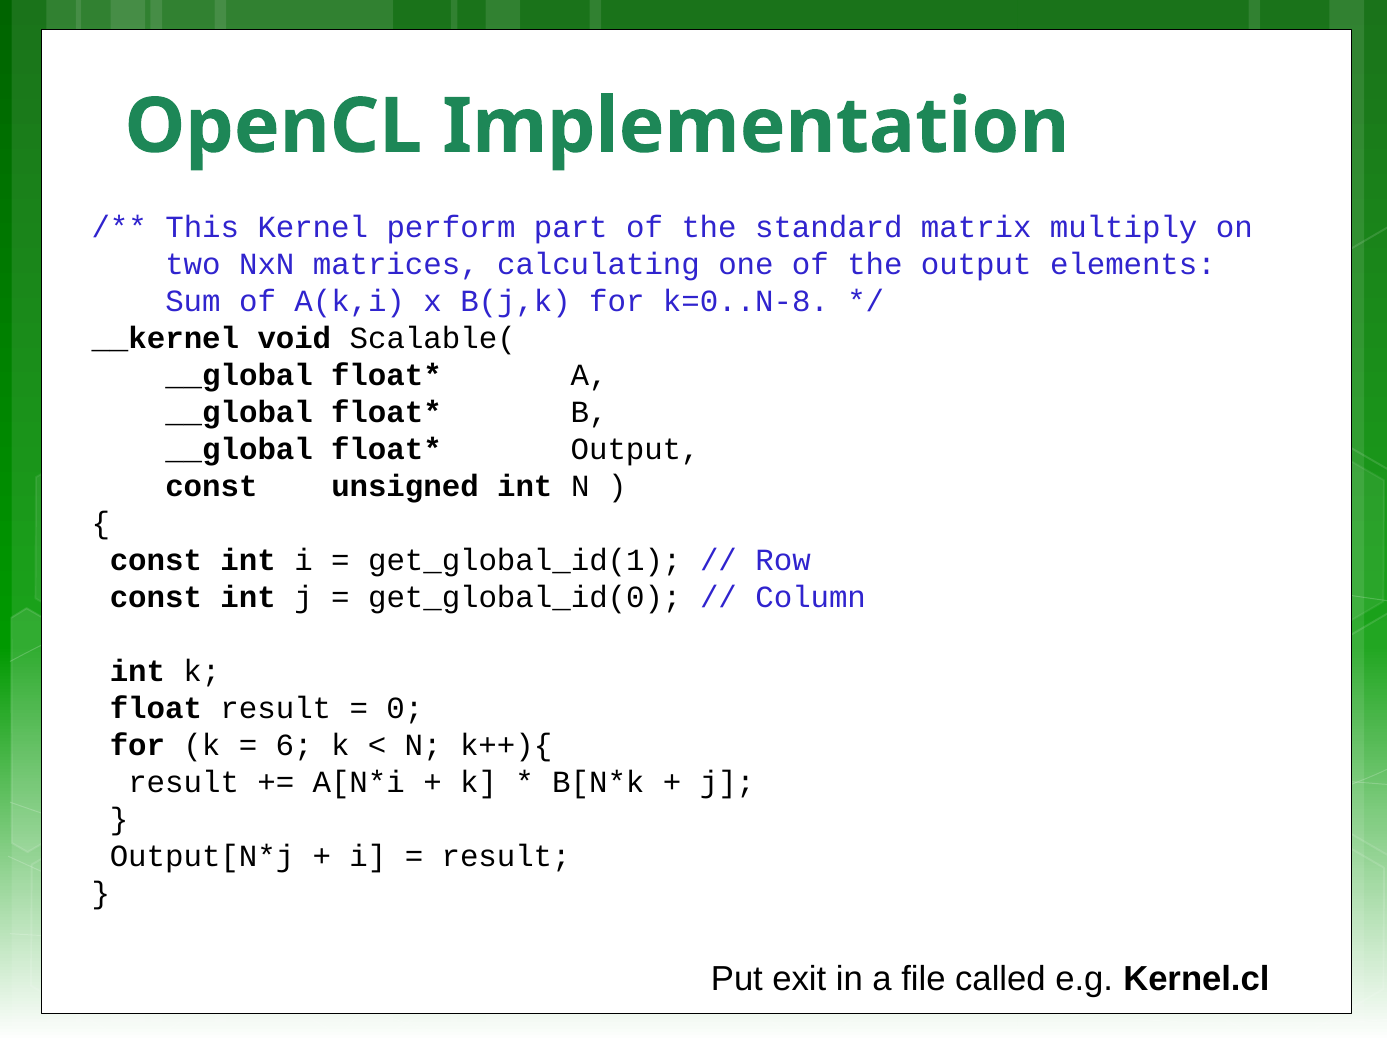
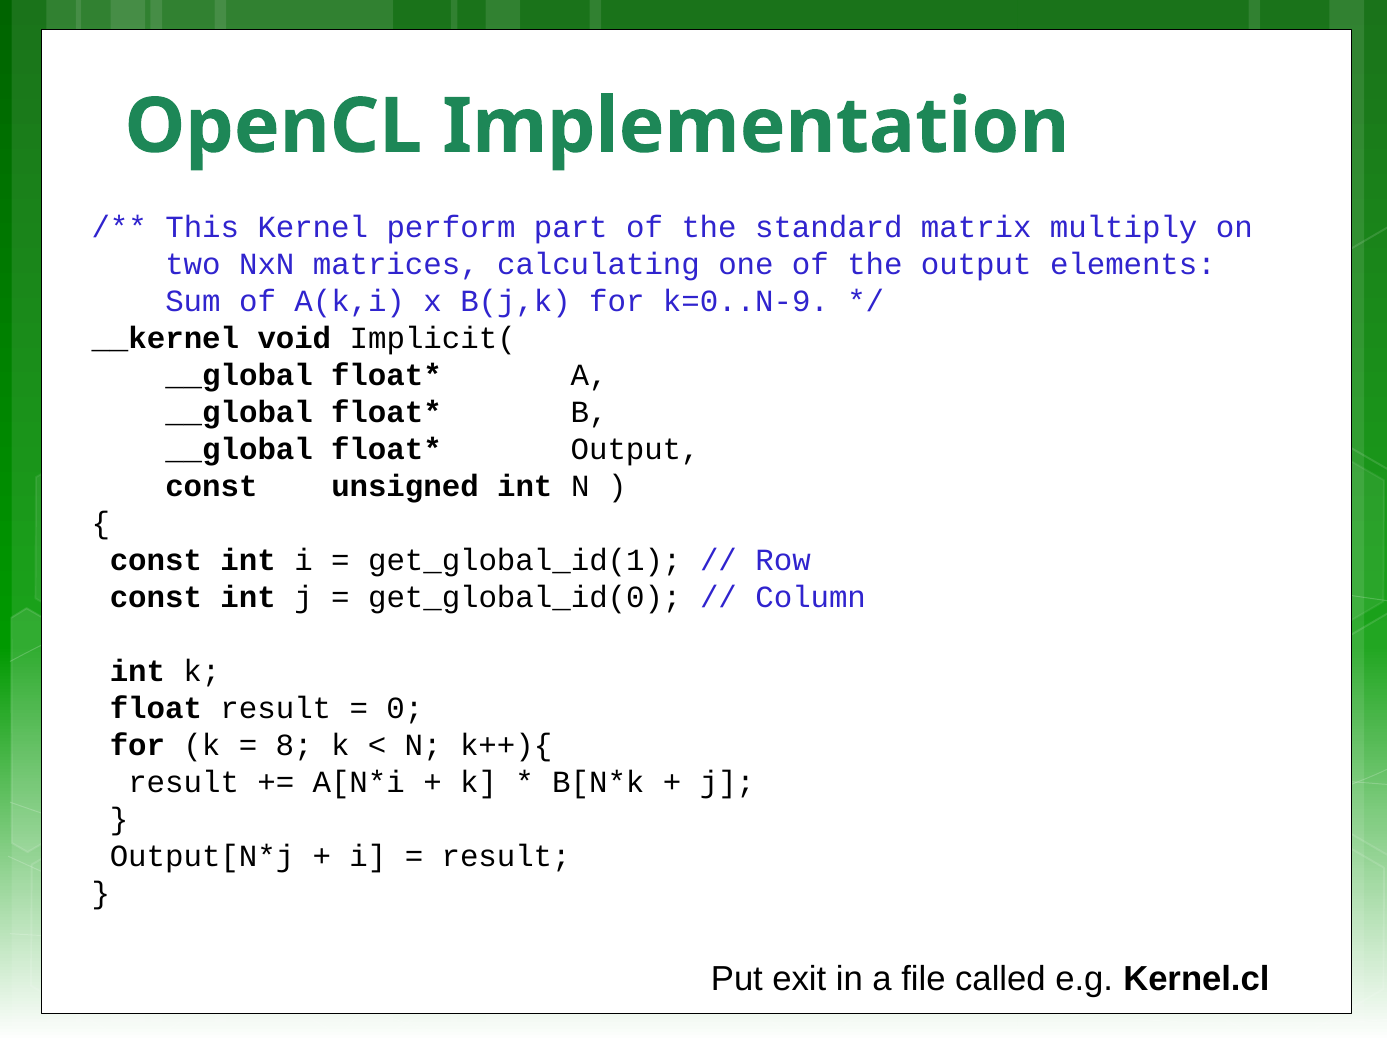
k=0..N-8: k=0..N-8 -> k=0..N-9 (746, 302)
Scalable(: Scalable( -> Implicit( (433, 339)
6: 6 -> 8 (294, 745)
